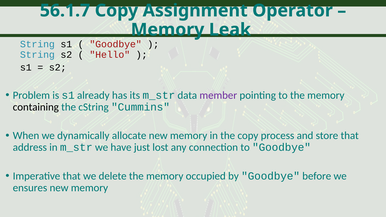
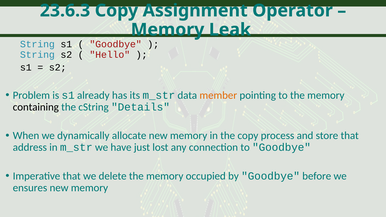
56.1.7: 56.1.7 -> 23.6.3 (65, 11)
member colour: purple -> orange (218, 95)
Cummins: Cummins -> Details (141, 107)
